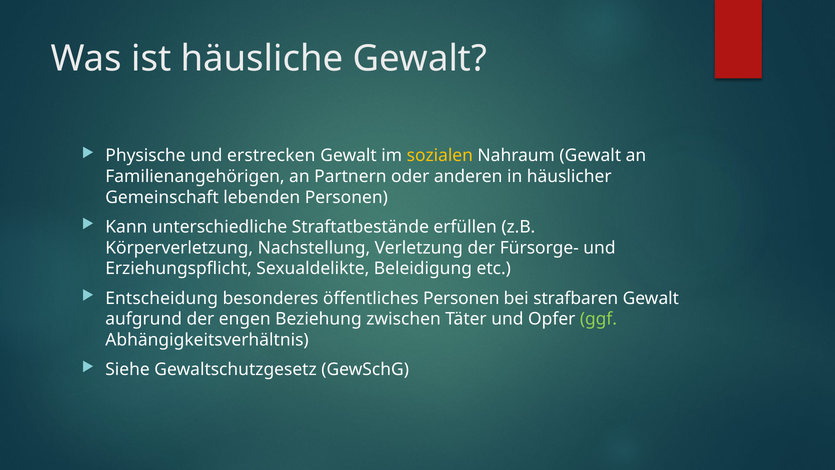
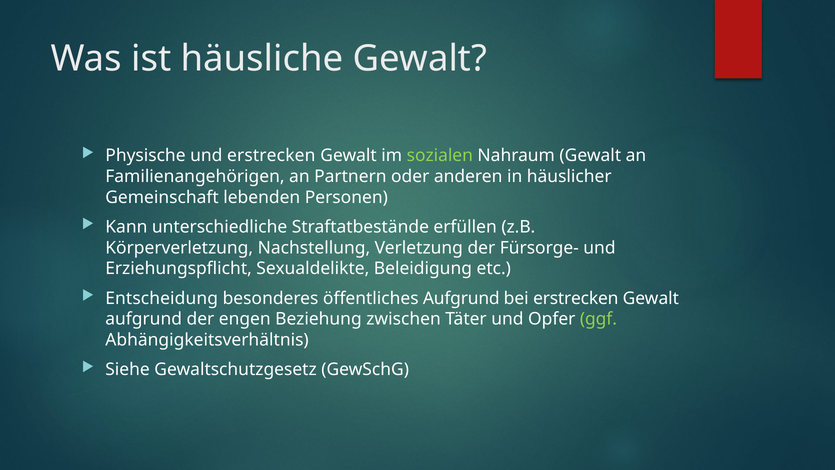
sozialen colour: yellow -> light green (440, 155)
öffentliches Personen: Personen -> Aufgrund (461, 298)
bei strafbaren: strafbaren -> erstrecken (576, 298)
